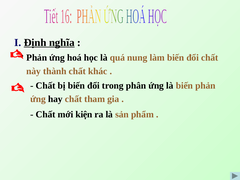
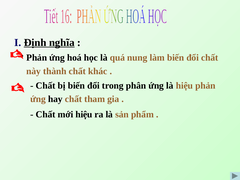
là biến: biến -> hiệu (184, 86)
mới kiện: kiện -> hiệu (84, 114)
